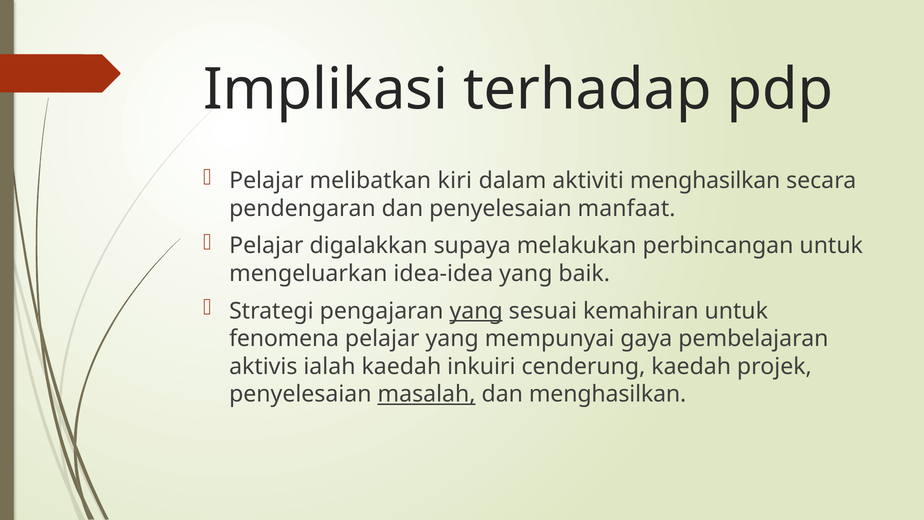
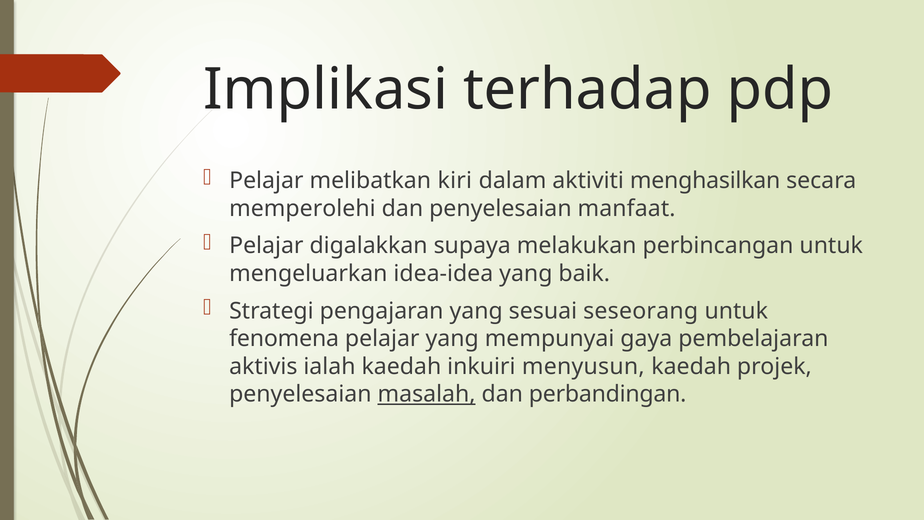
pendengaran: pendengaran -> memperolehi (302, 208)
yang underline: present -> none (476, 311)
kemahiran: kemahiran -> seseorang (641, 311)
cenderung: cenderung -> menyusun (583, 366)
dan menghasilkan: menghasilkan -> perbandingan (608, 394)
